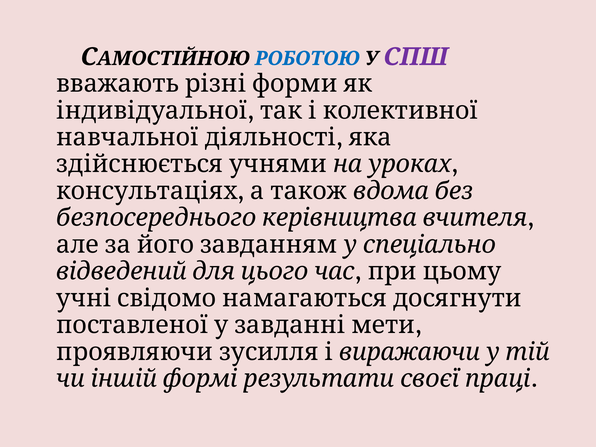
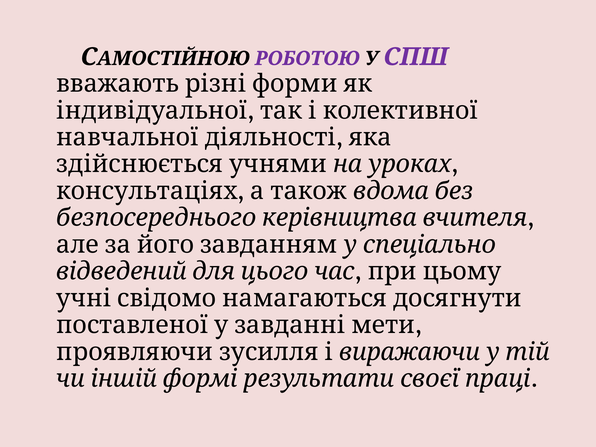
РОБОТОЮ colour: blue -> purple (307, 58)
